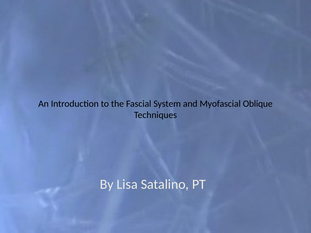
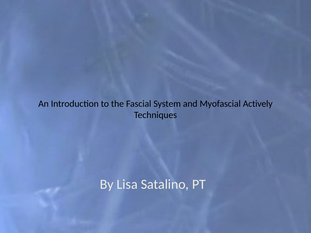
Oblique: Oblique -> Actively (258, 104)
